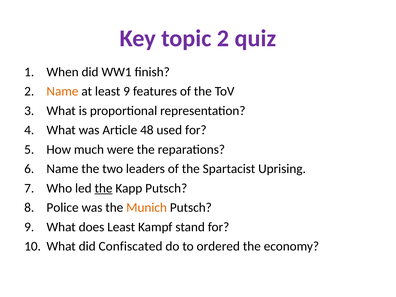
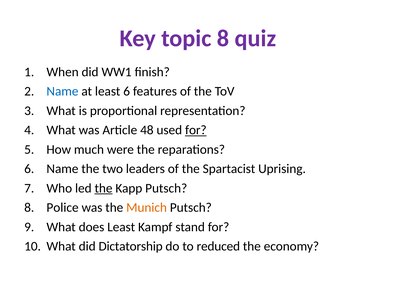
topic 2: 2 -> 8 (223, 38)
Name colour: orange -> blue (62, 91)
least 9: 9 -> 6 (127, 91)
for underline: none -> present (196, 130)
Confiscated: Confiscated -> Dictatorship (131, 246)
ordered: ordered -> reduced (218, 246)
